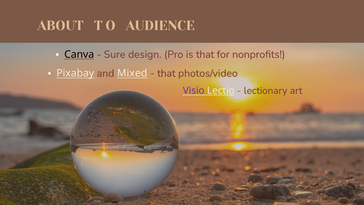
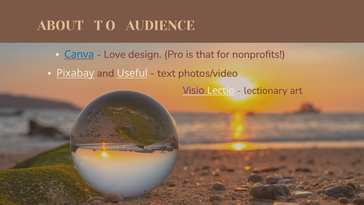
Canva colour: black -> blue (79, 54)
Sure: Sure -> Love (115, 54)
Mixed: Mixed -> Useful (132, 73)
that: that -> text (166, 73)
